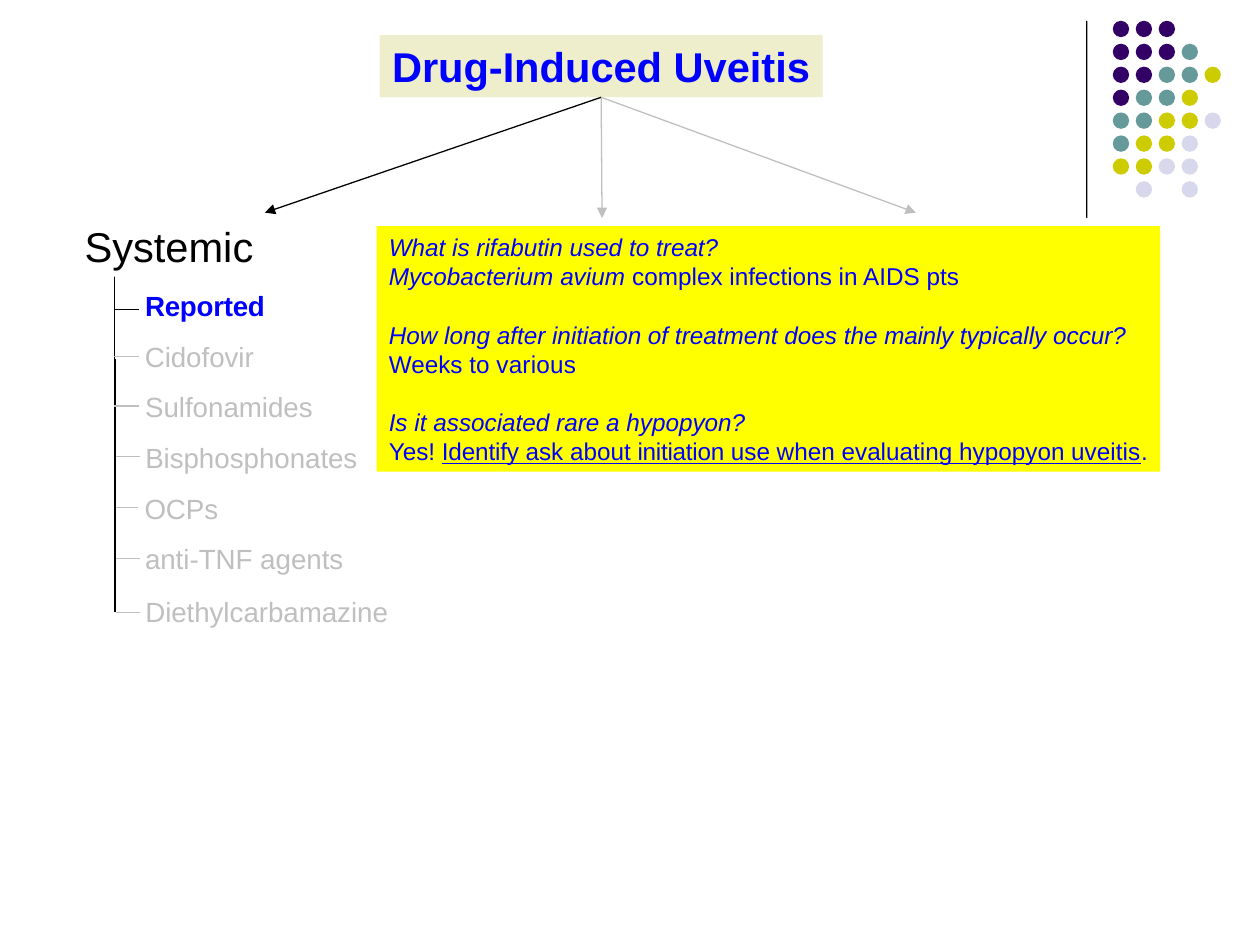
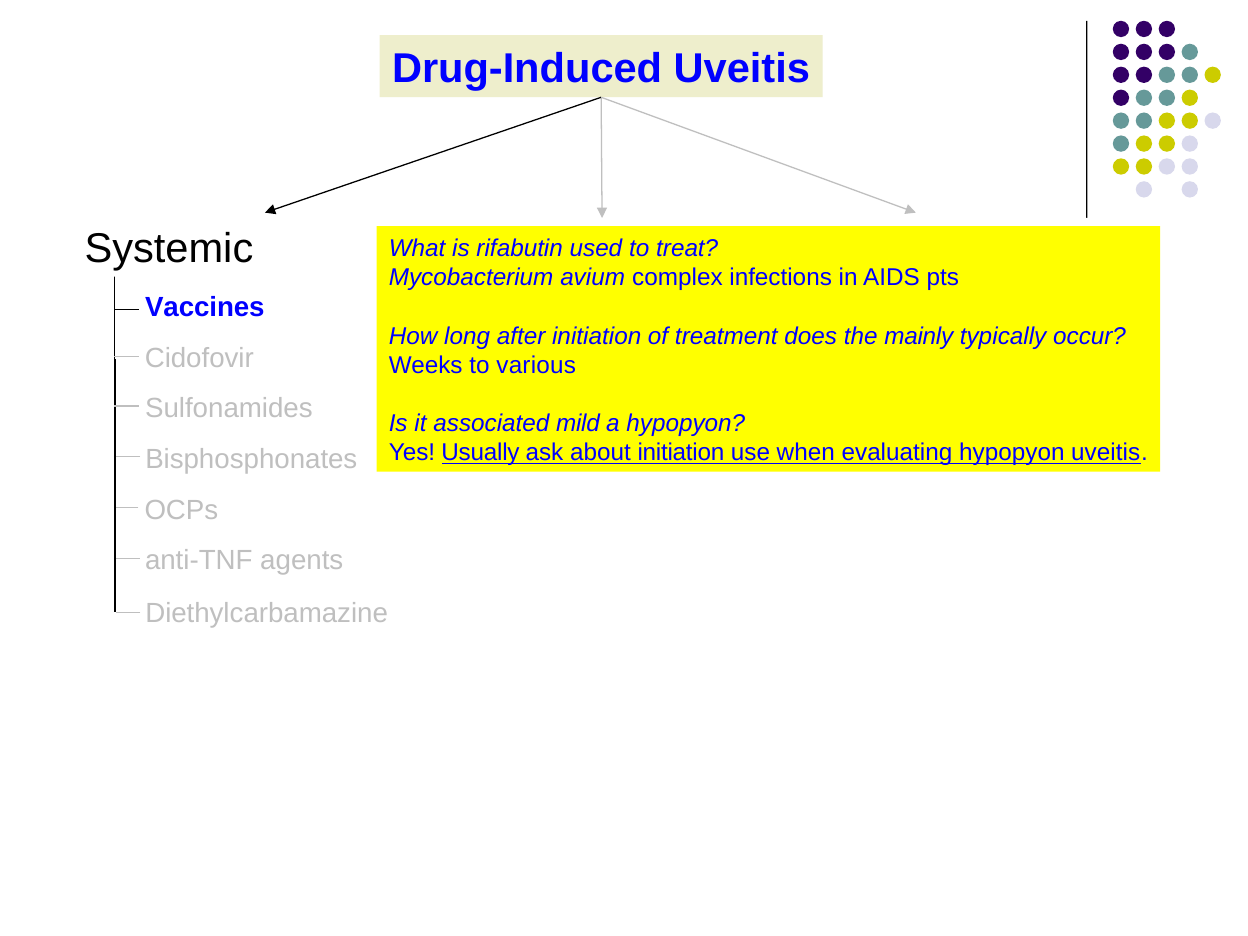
Reported: Reported -> Vaccines (205, 308)
rare: rare -> mild (578, 423)
Identify: Identify -> Usually (481, 453)
